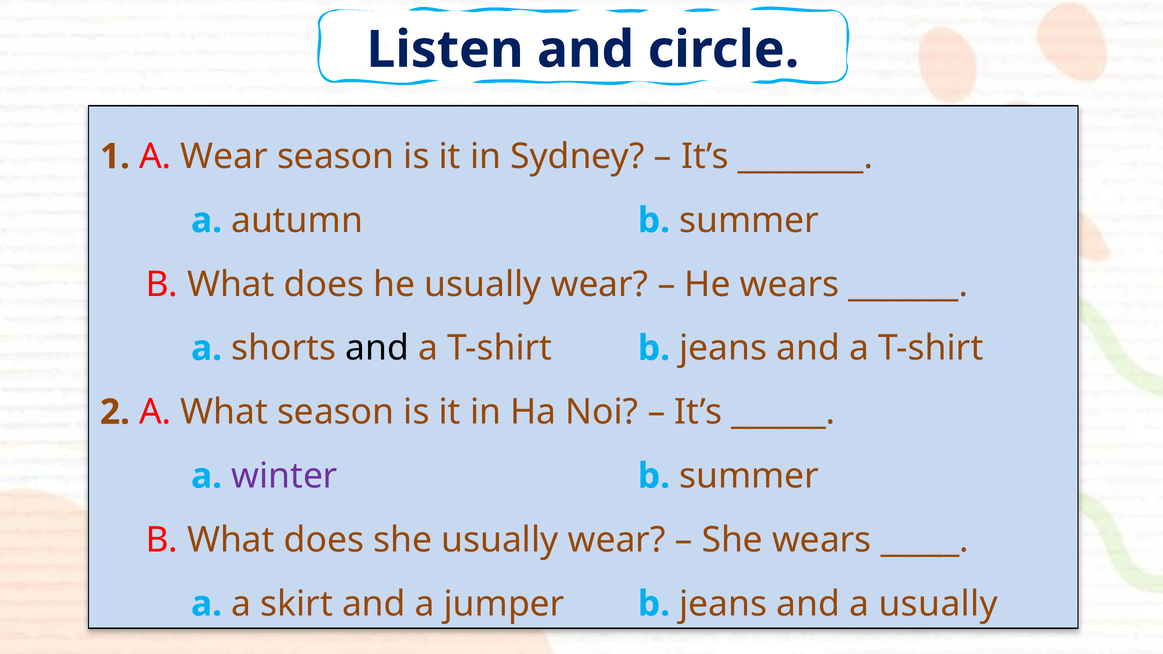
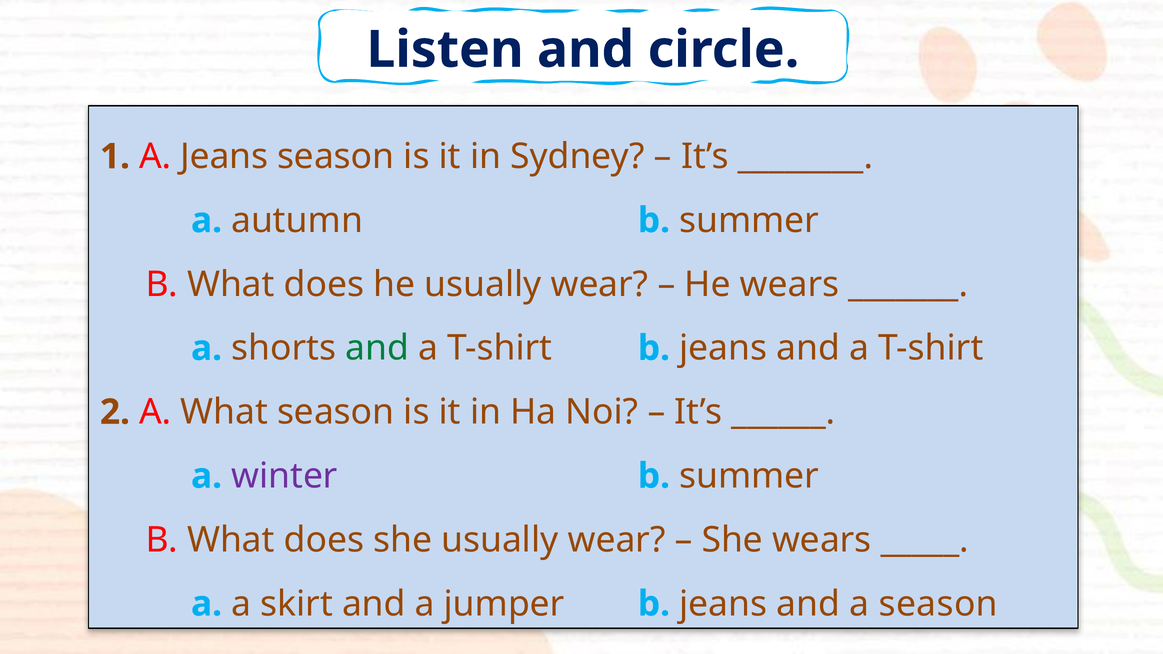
A Wear: Wear -> Jeans (224, 157)
and colour: black -> green (377, 348)
a usually: usually -> season (938, 604)
